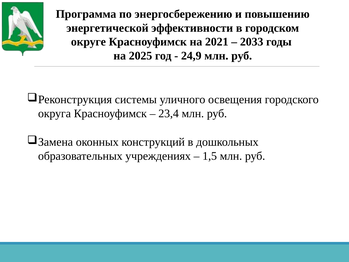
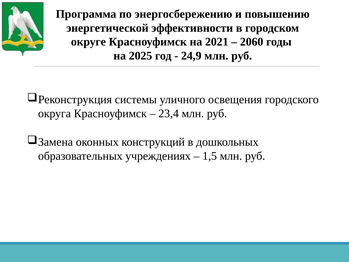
2033: 2033 -> 2060 (252, 42)
